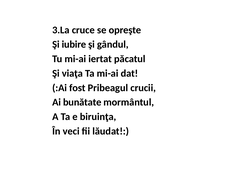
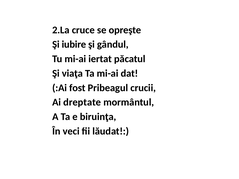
3.La: 3.La -> 2.La (61, 30)
bunătate: bunătate -> dreptate (82, 102)
